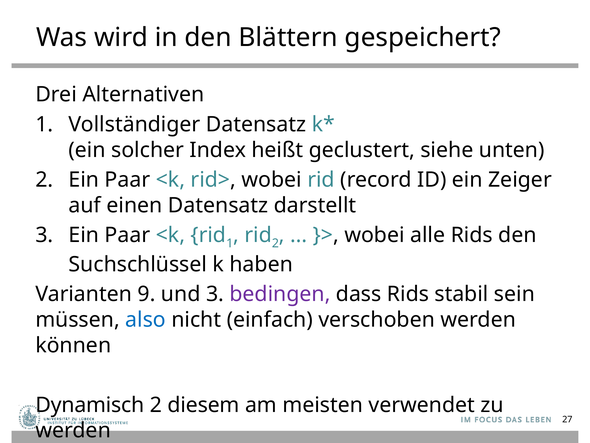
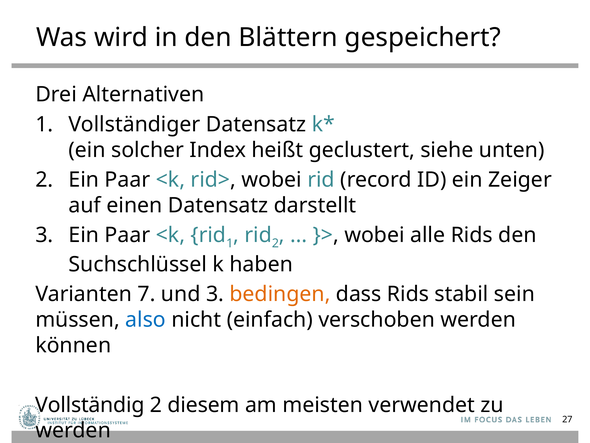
9: 9 -> 7 (147, 294)
bedingen colour: purple -> orange (280, 294)
Dynamisch: Dynamisch -> Vollständig (90, 405)
